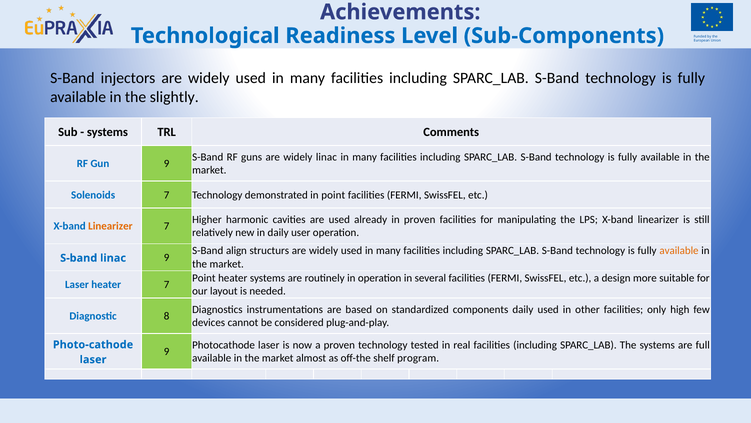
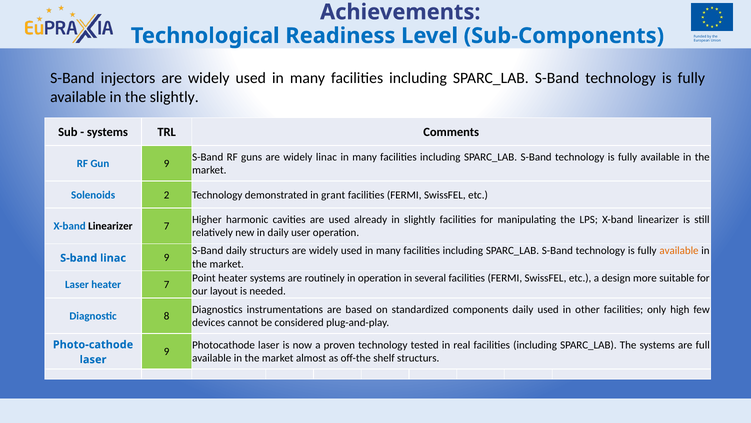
Solenoids 7: 7 -> 2 (167, 195)
in point: point -> grant (333, 195)
in proven: proven -> slightly (420, 219)
Linearizer colour: orange -> black (110, 226)
S-Band align: align -> daily (236, 251)
shelf program: program -> structurs (418, 358)
